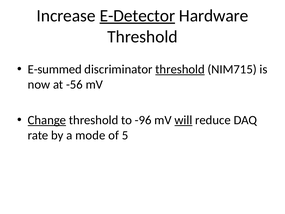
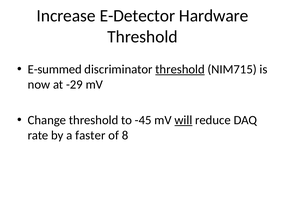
E-Detector underline: present -> none (137, 16)
-56: -56 -> -29 (74, 84)
Change underline: present -> none (47, 120)
-96: -96 -> -45 (143, 120)
mode: mode -> faster (90, 135)
5: 5 -> 8 (125, 135)
